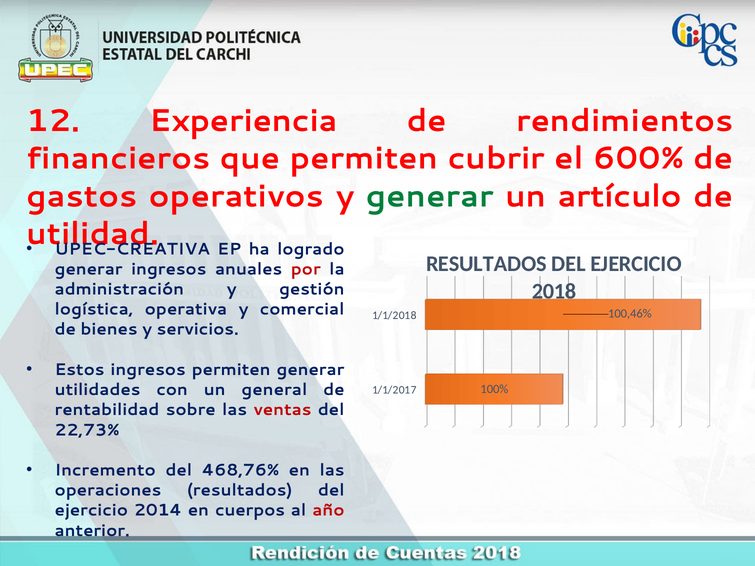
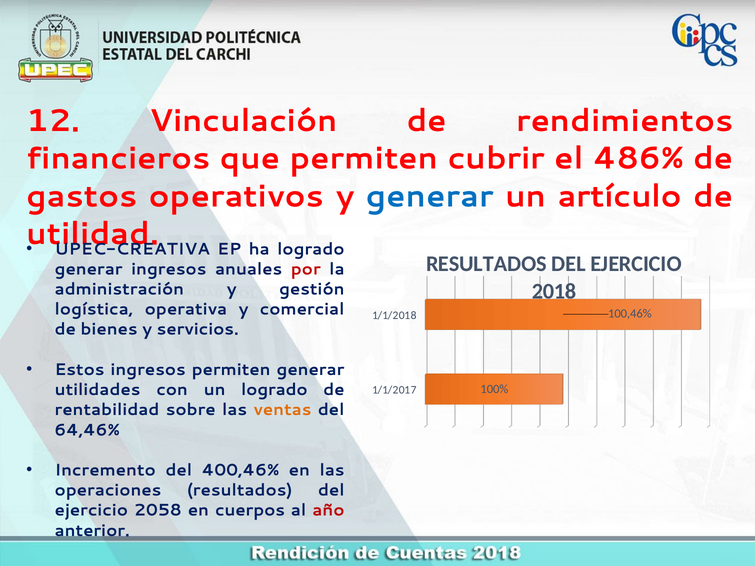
Experiencia: Experiencia -> Vinculación (243, 121)
600%: 600% -> 486% (639, 158)
generar colour: green -> blue (430, 196)
un general: general -> logrado (274, 390)
ventas colour: red -> orange (282, 410)
22,73%: 22,73% -> 64,46% (87, 430)
468,76%: 468,76% -> 400,46% (240, 470)
2014: 2014 -> 2058 (158, 511)
